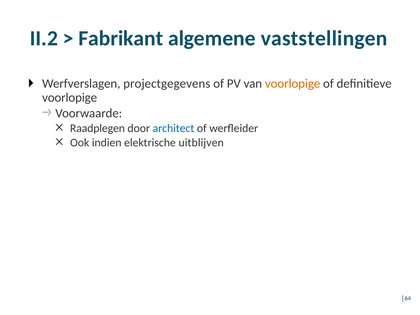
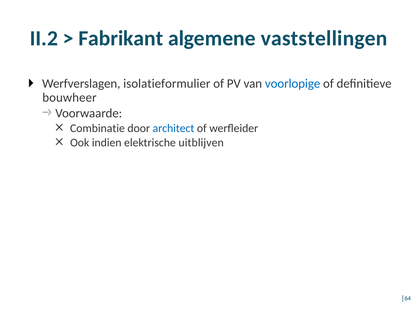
projectgegevens: projectgegevens -> isolatieformulier (167, 84)
voorlopige colour: orange -> blue (293, 84)
voorlopige: voorlopige -> bouwheer (69, 98)
Raadplegen: Raadplegen -> Combinatie (97, 128)
